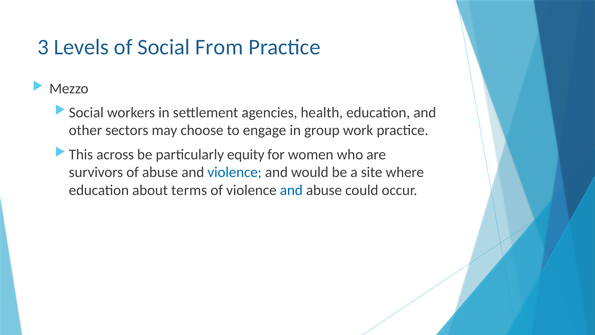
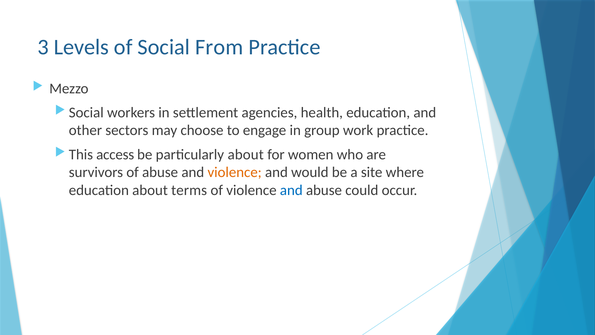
across: across -> access (115, 154)
particularly equity: equity -> about (246, 154)
violence colour: blue -> orange (235, 172)
